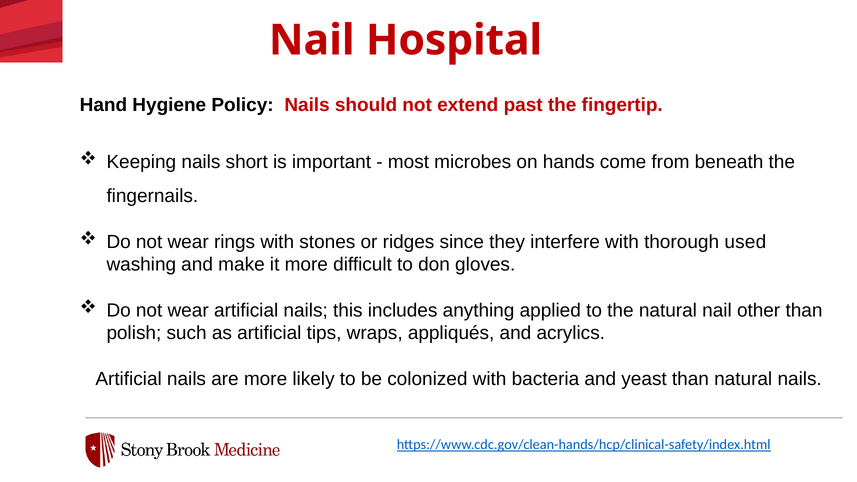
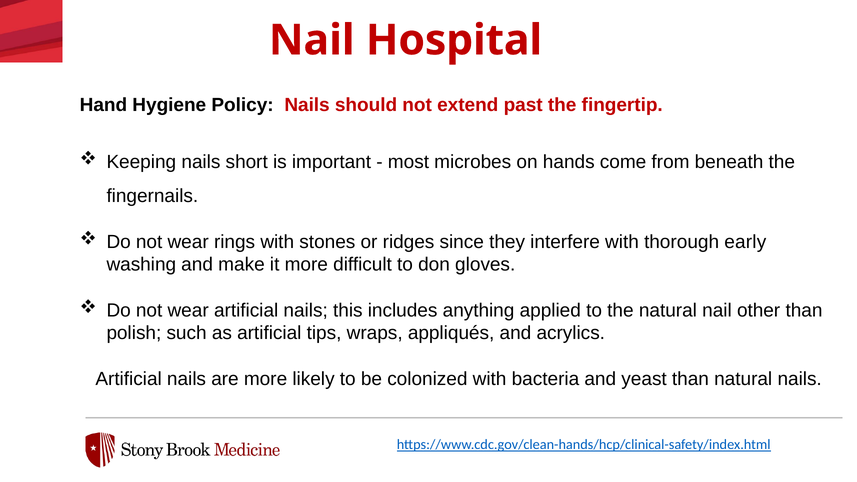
used: used -> early (745, 242)
